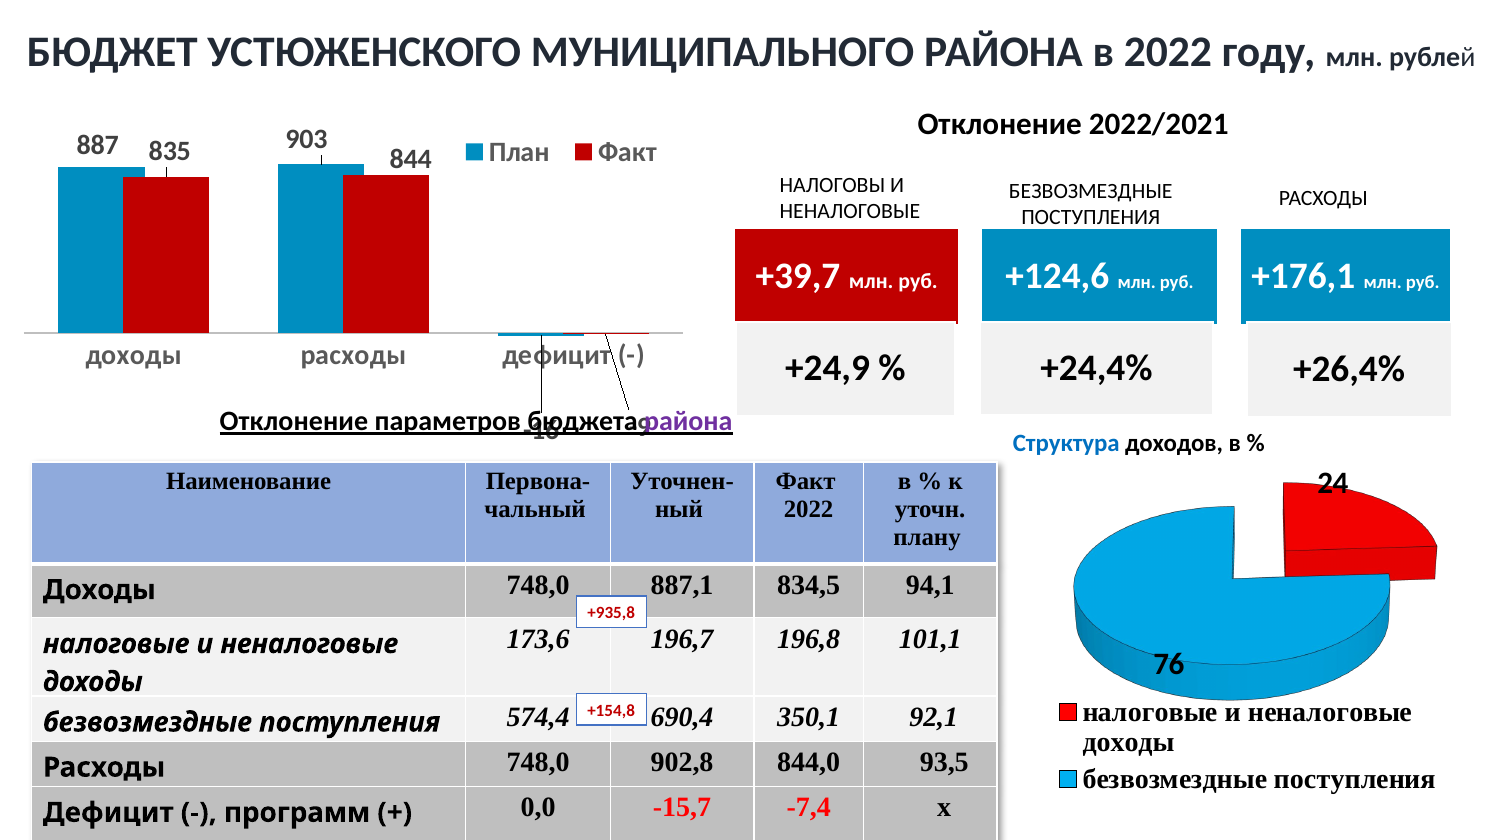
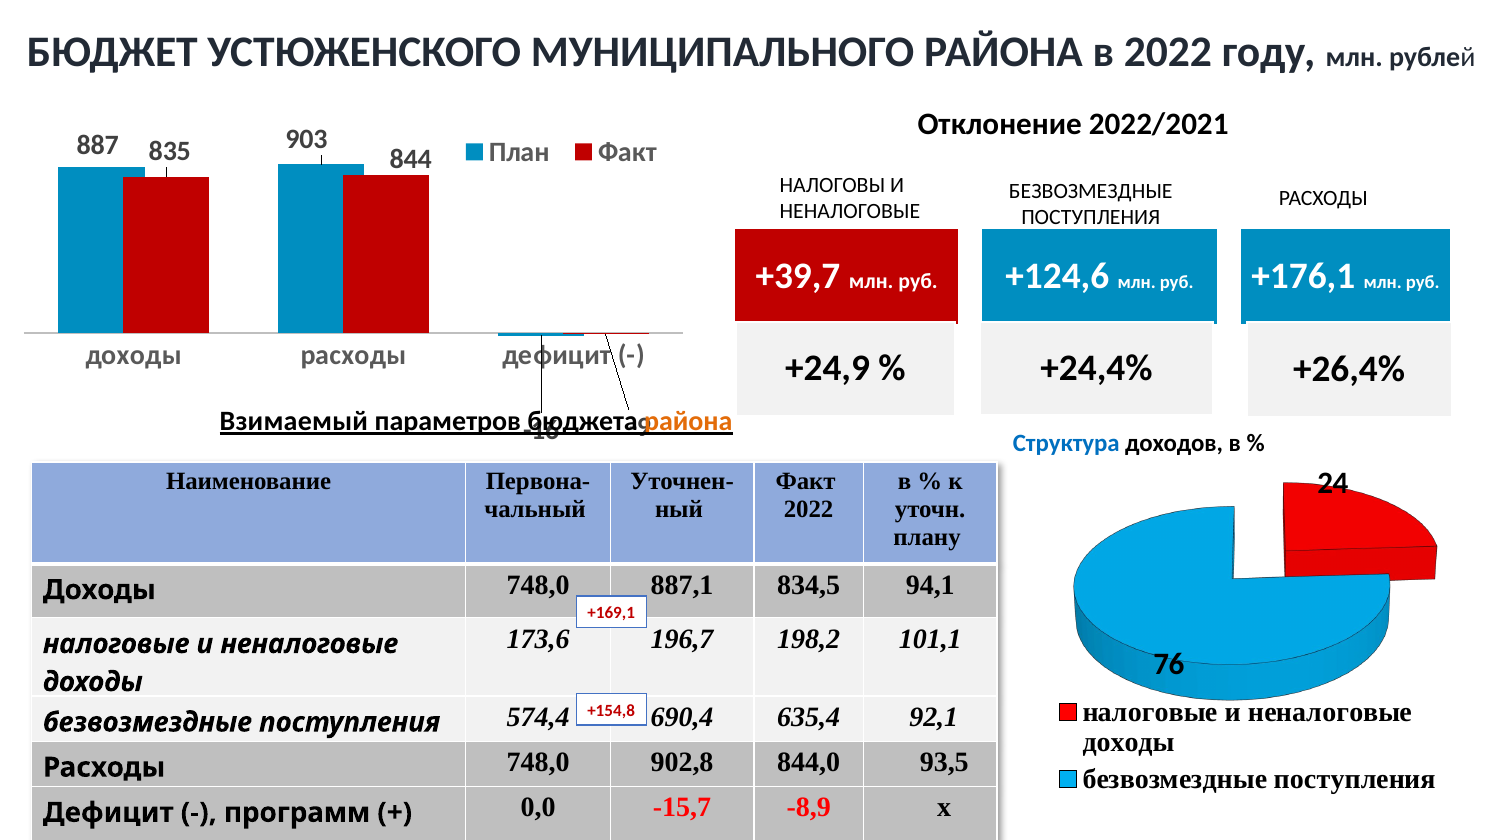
Отклонение: Отклонение -> Взимаемый (294, 421)
района colour: purple -> orange (688, 421)
+935,8: +935,8 -> +169,1 (611, 613)
196,8: 196,8 -> 198,2 (809, 639)
350,1: 350,1 -> 635,4 (809, 717)
-7,4: -7,4 -> -8,9 (809, 808)
